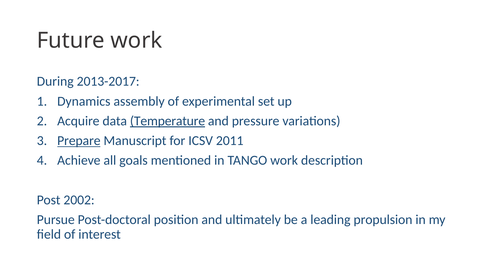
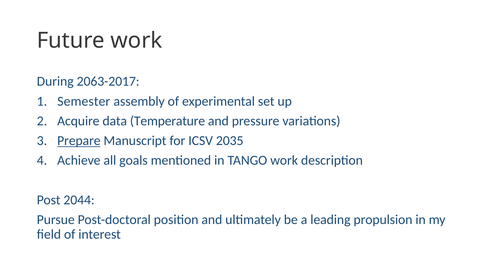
2013-2017: 2013-2017 -> 2063-2017 (108, 81)
Dynamics: Dynamics -> Semester (84, 101)
Temperature underline: present -> none (168, 121)
2011: 2011 -> 2035 (230, 141)
2002: 2002 -> 2044 (79, 200)
